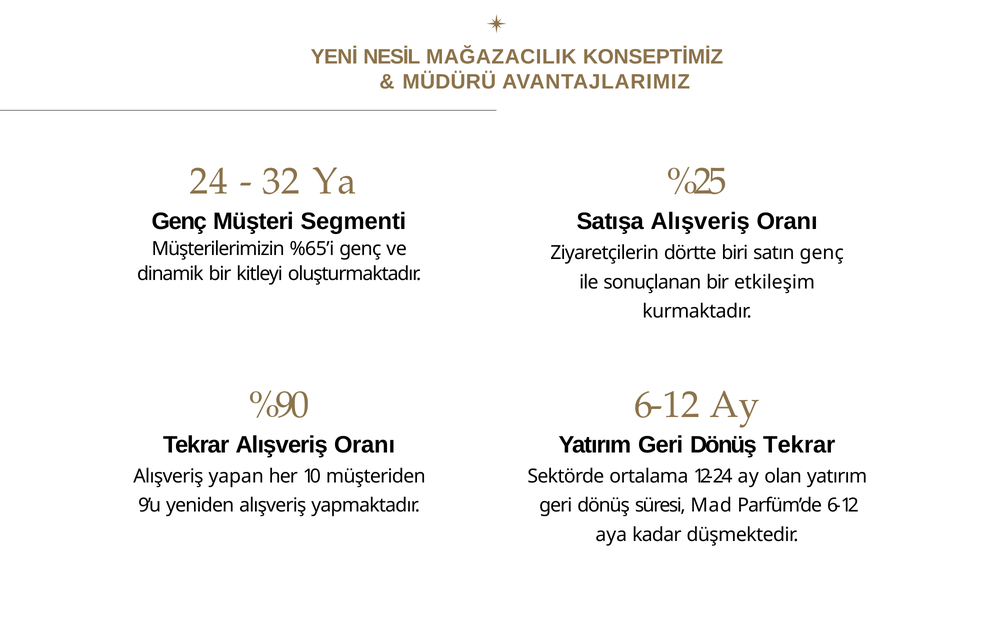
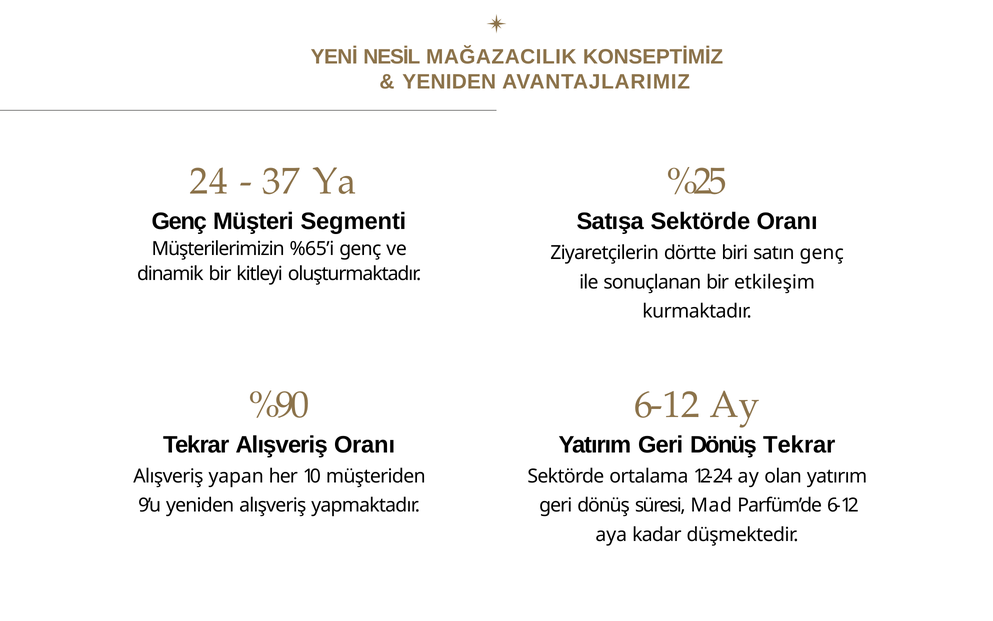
MÜDÜRÜ: MÜDÜRÜ -> YENIDEN (449, 82)
32: 32 -> 37 (281, 181)
Satışa Alışveriş: Alışveriş -> Sektörde (700, 221)
